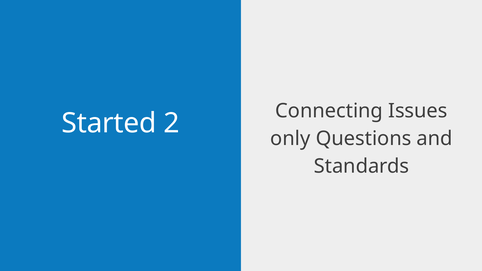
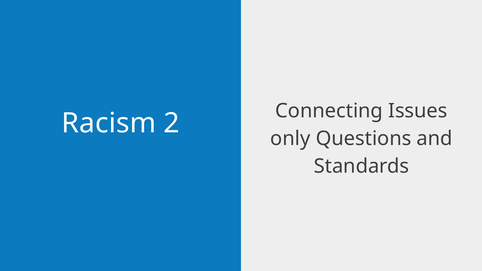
Started: Started -> Racism (109, 123)
